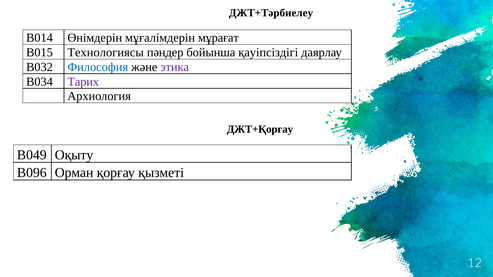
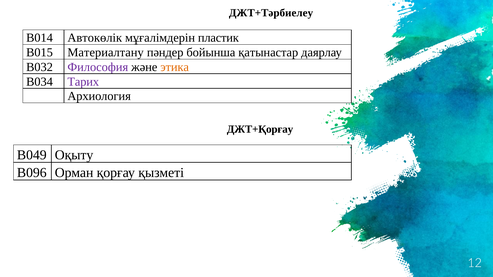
Өнімдерін: Өнімдерін -> Автокөлік (95, 38)
мұрағат: мұрағат -> пластик (218, 38)
Технологиясы: Технологиясы -> Материалтану (106, 52)
қауіпсіздігі: қауіпсіздігі -> қатынастар (268, 52)
Философия colour: blue -> purple (98, 67)
этика colour: purple -> orange (175, 67)
